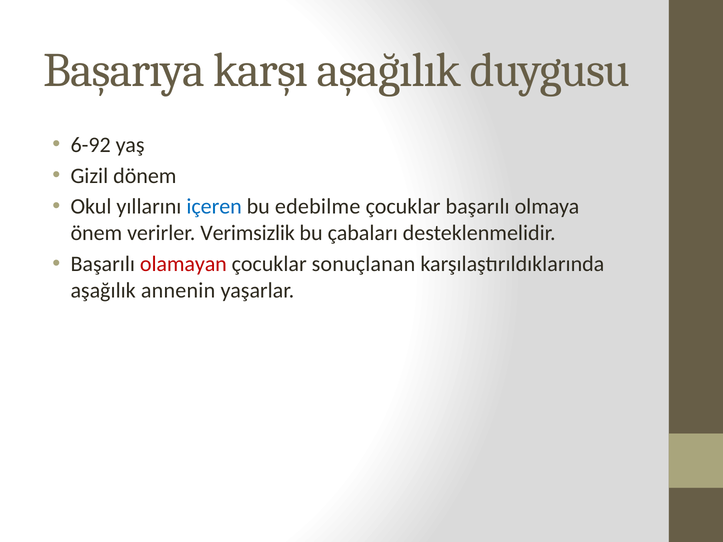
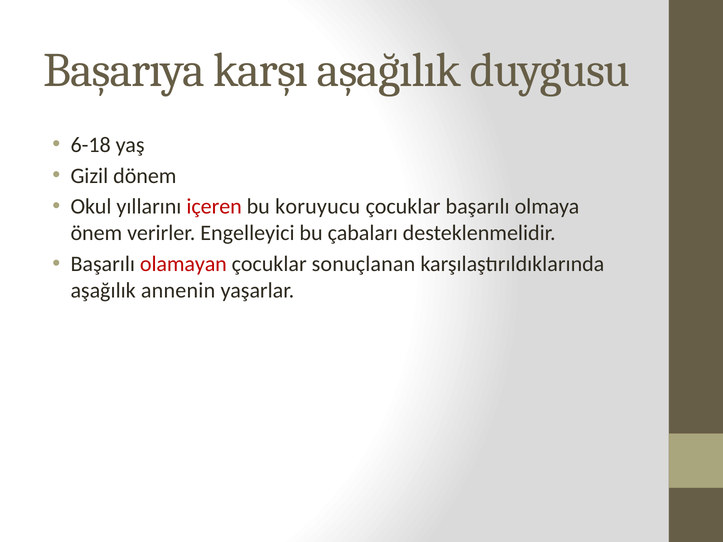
6-92: 6-92 -> 6-18 (91, 145)
içeren colour: blue -> red (214, 207)
edebilme: edebilme -> koruyucu (318, 207)
Verimsizlik: Verimsizlik -> Engelleyici (247, 233)
